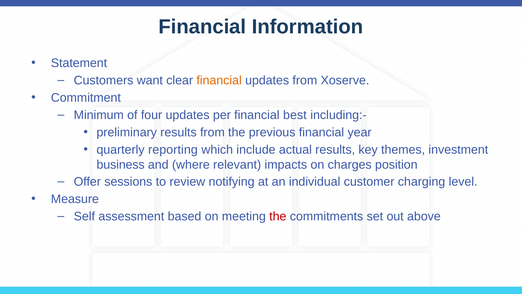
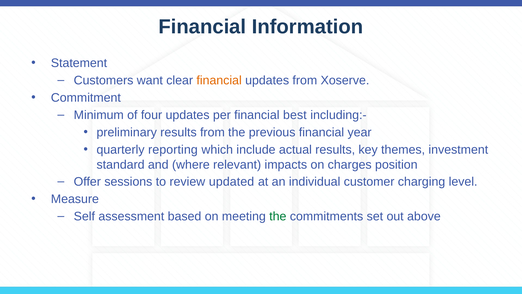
business: business -> standard (121, 164)
notifying: notifying -> updated (232, 182)
the colour: red -> green (278, 216)
